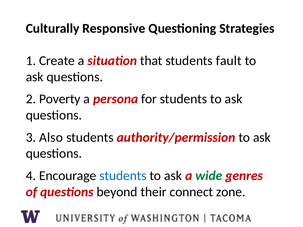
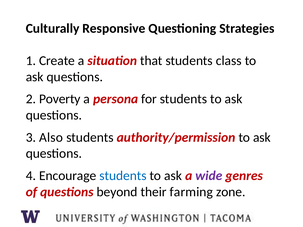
fault: fault -> class (229, 61)
wide colour: green -> purple (209, 176)
connect: connect -> farming (191, 192)
